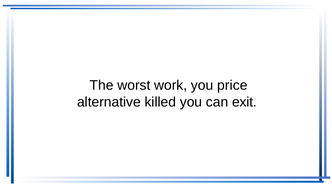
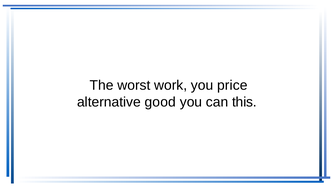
killed: killed -> good (160, 102)
exit: exit -> this (244, 102)
